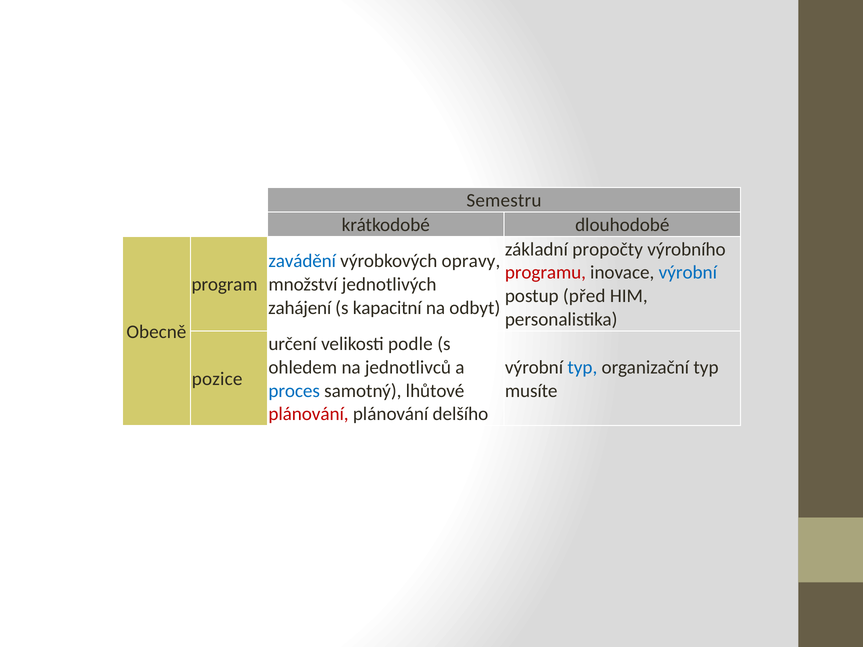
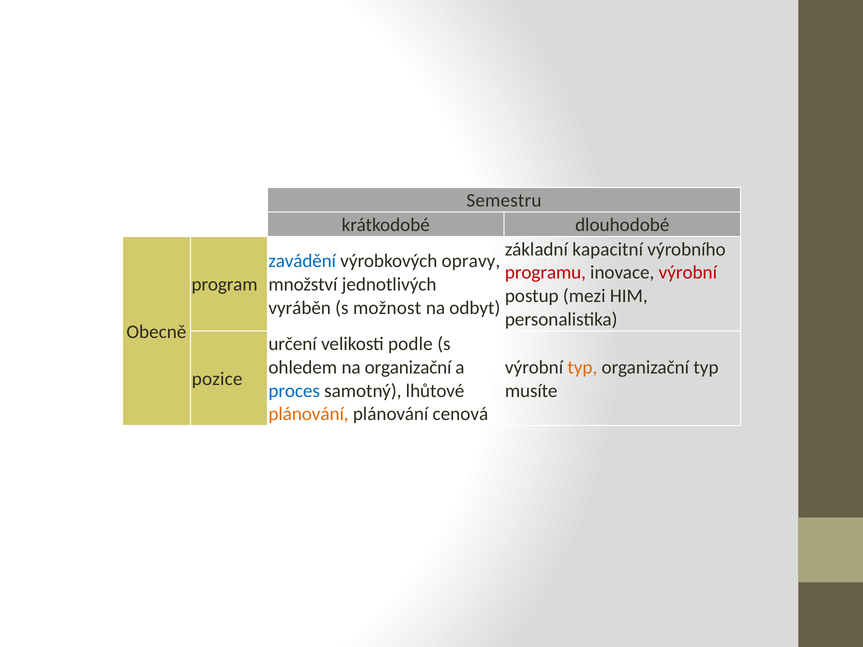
propočty: propočty -> kapacitní (608, 249)
výrobní colour: blue -> red (688, 273)
před: před -> mezi (584, 296)
zahájení: zahájení -> vyráběn (300, 308)
kapacitní: kapacitní -> možnost (387, 308)
na jednotlivců: jednotlivců -> organizační (408, 367)
typ colour: blue -> orange (582, 367)
plánování colour: red -> orange (309, 414)
delšího: delšího -> cenová (460, 414)
